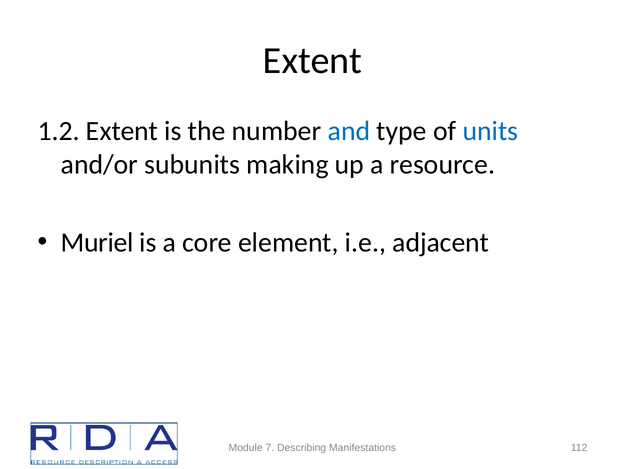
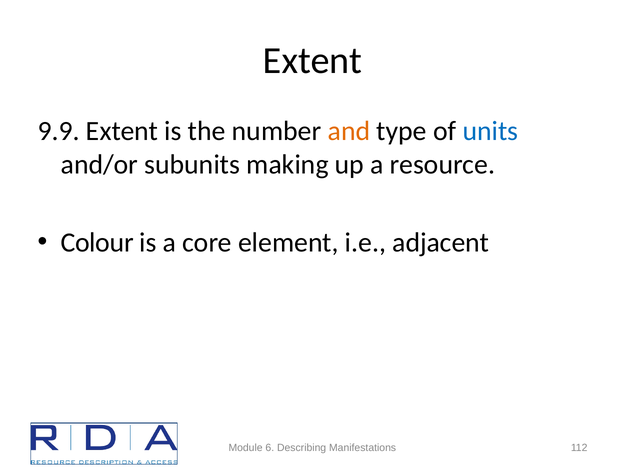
1.2: 1.2 -> 9.9 (59, 131)
and colour: blue -> orange (349, 131)
Muriel: Muriel -> Colour (97, 242)
7: 7 -> 6 (270, 448)
